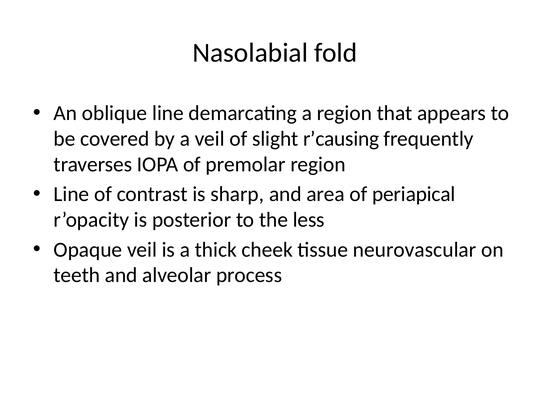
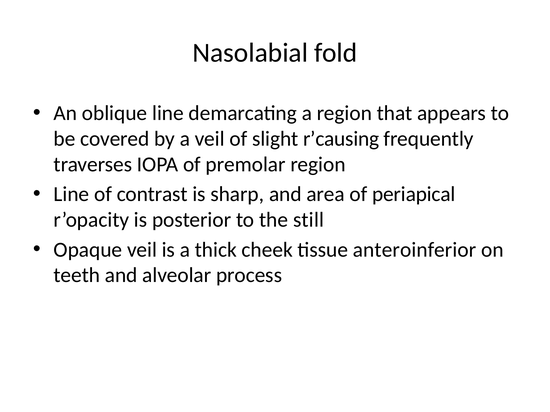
less: less -> still (309, 220)
neurovascular: neurovascular -> anteroinferior (415, 250)
